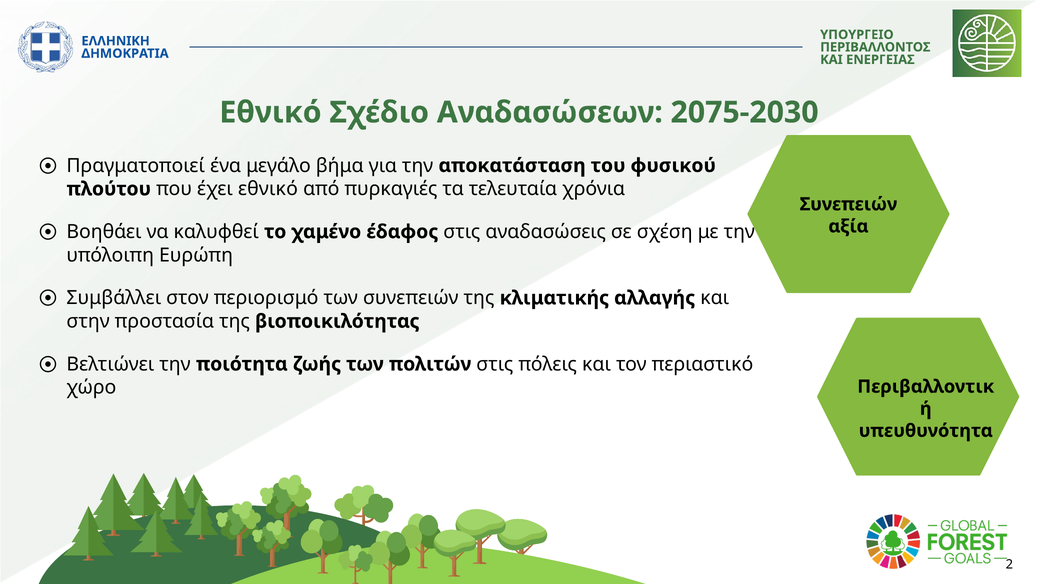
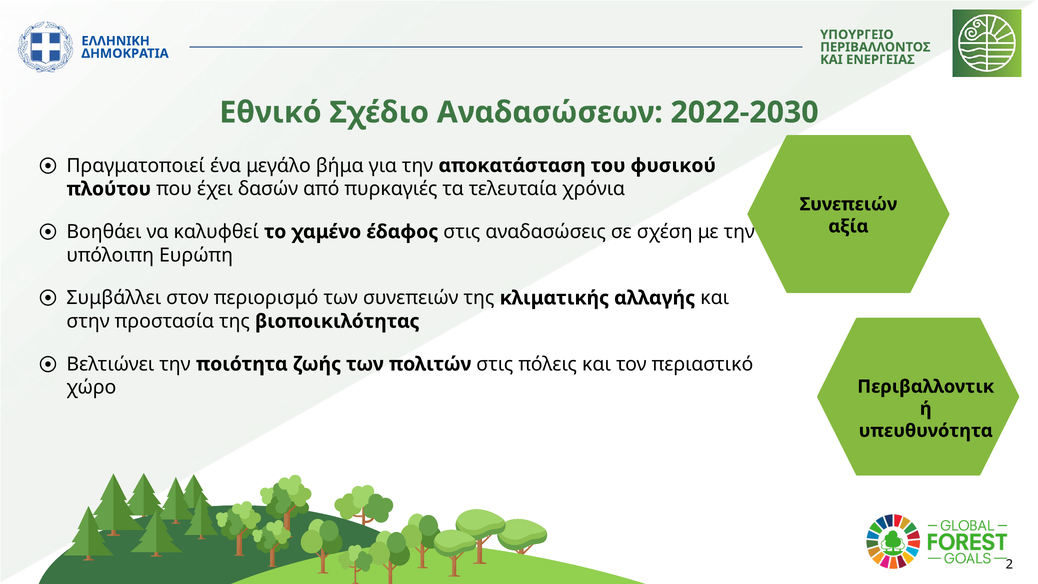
2075-2030: 2075-2030 -> 2022-2030 (745, 112)
έχει εθνικό: εθνικό -> δασών (268, 189)
